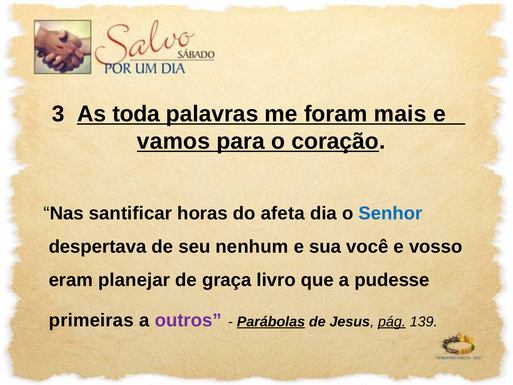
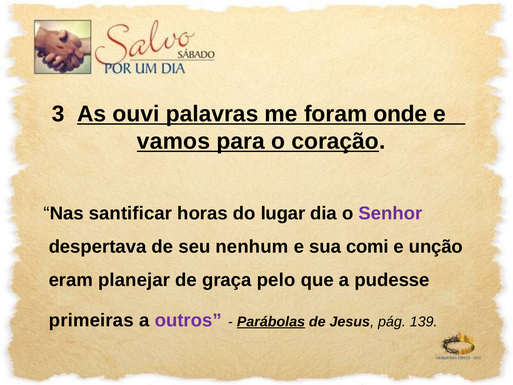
toda: toda -> ouvi (136, 114)
mais: mais -> onde (400, 114)
afeta: afeta -> lugar (283, 213)
Senhor colour: blue -> purple (390, 213)
você: você -> comi (367, 247)
vosso: vosso -> unção (436, 247)
livro: livro -> pelo (276, 280)
pág underline: present -> none (392, 322)
